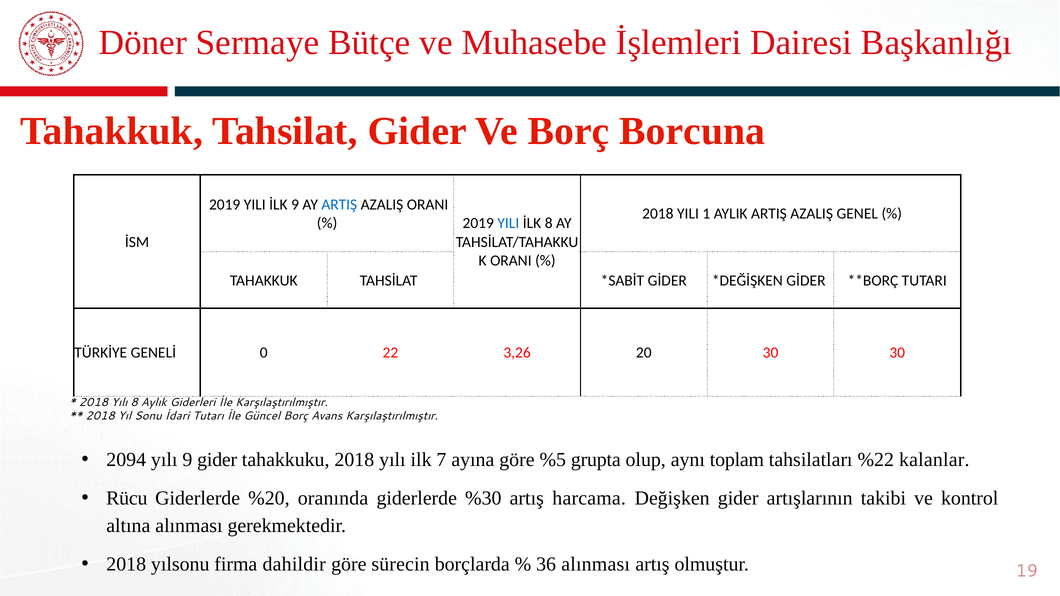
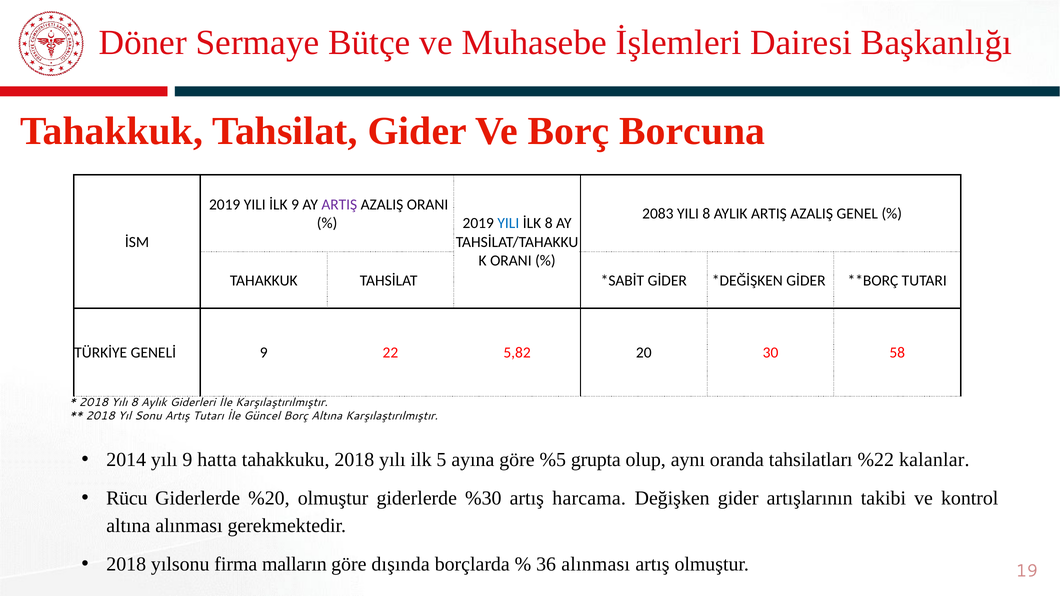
ARTIŞ colour: blue -> purple (339, 205)
2018: 2018 -> 2083 (658, 214)
YILI 1: 1 -> 8 (706, 214)
GENELİ 0: 0 -> 9 (264, 353)
3,26: 3,26 -> 5,82 (517, 353)
30 30: 30 -> 58 (897, 353)
Sonu İdari: İdari -> Artış (177, 416)
Borç Avans: Avans -> Altına (327, 416)
2094: 2094 -> 2014 (126, 460)
9 gider: gider -> hatta (217, 460)
7: 7 -> 5 (441, 460)
toplam: toplam -> oranda (737, 460)
%20 oranında: oranında -> olmuştur (333, 499)
dahildir: dahildir -> malların (294, 564)
sürecin: sürecin -> dışında (401, 564)
